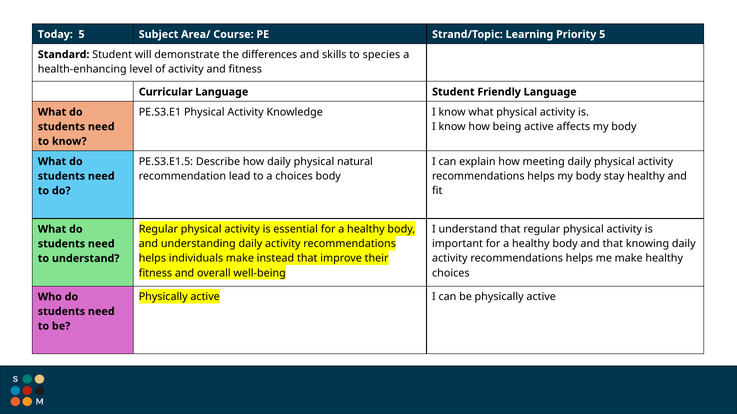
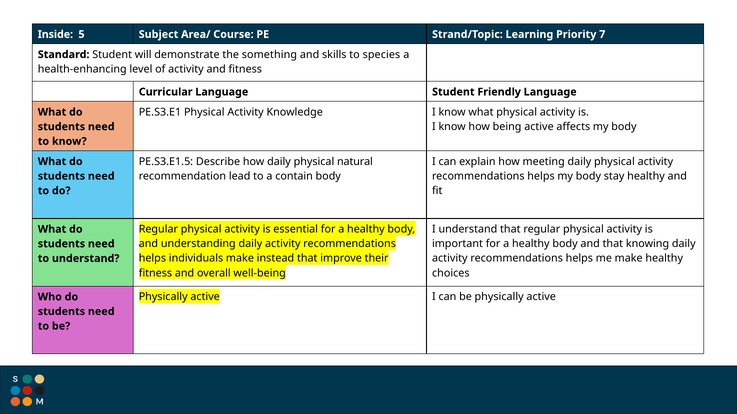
Today: Today -> Inside (55, 34)
Priority 5: 5 -> 7 (602, 34)
differences: differences -> something (269, 55)
a choices: choices -> contain (294, 176)
